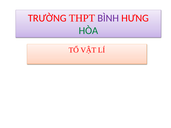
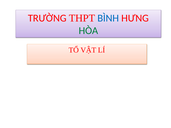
BÌNH colour: purple -> blue (108, 18)
